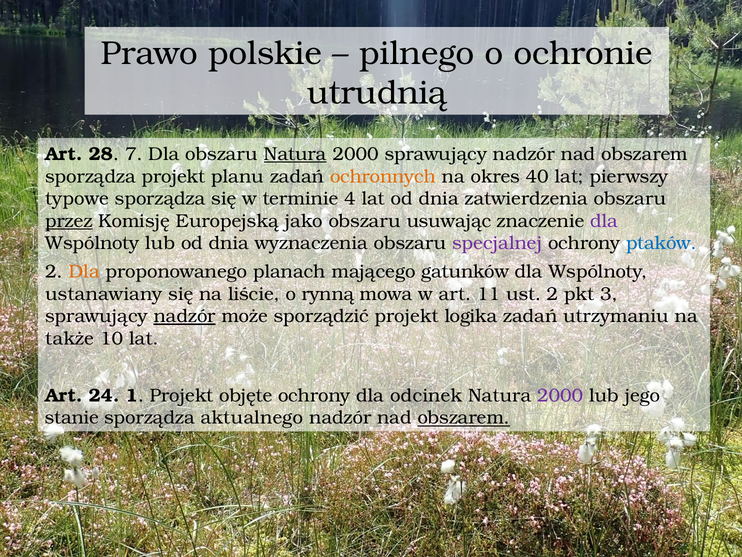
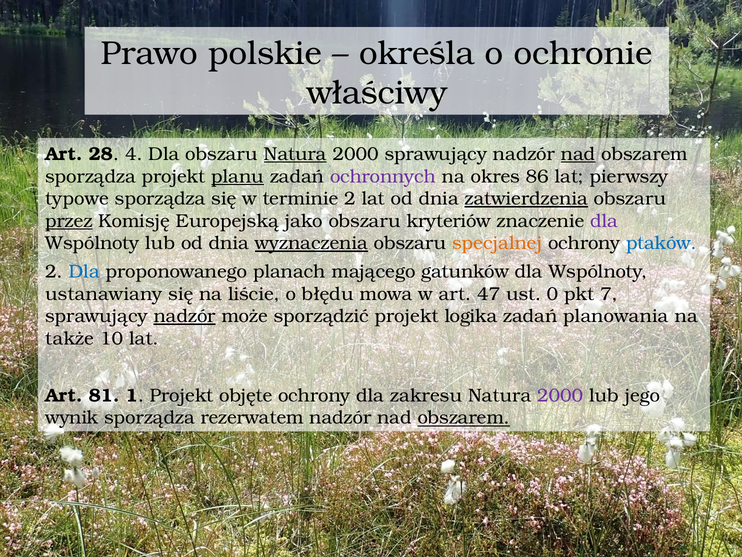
pilnego: pilnego -> określa (417, 53)
utrudnią: utrudnią -> właściwy (377, 93)
7: 7 -> 4 (134, 154)
nad underline: none -> present (578, 154)
planu underline: none -> present (238, 176)
ochronnych colour: orange -> purple (383, 176)
40: 40 -> 86 (537, 176)
terminie 4: 4 -> 2 (350, 199)
zatwierdzenia underline: none -> present (526, 199)
usuwając: usuwając -> kryteriów (449, 221)
wyznaczenia underline: none -> present (311, 243)
specjalnej colour: purple -> orange (497, 243)
Dla colour: orange -> blue (84, 272)
rynną: rynną -> błędu (328, 294)
11: 11 -> 47 (489, 294)
ust 2: 2 -> 0 (553, 294)
3: 3 -> 7 (609, 294)
utrzymaniu: utrzymaniu -> planowania (616, 316)
24: 24 -> 81 (104, 395)
odcinek: odcinek -> zakresu (426, 395)
stanie: stanie -> wynik (72, 417)
aktualnego: aktualnego -> rezerwatem (252, 417)
